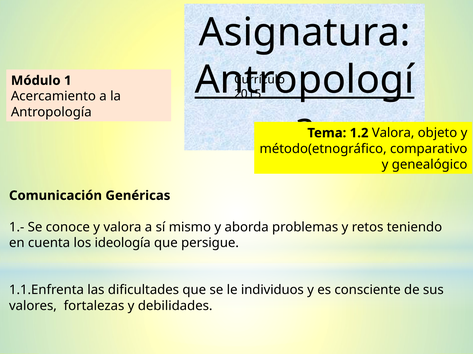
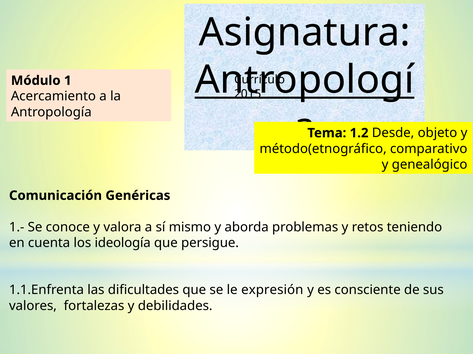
1.2 Valora: Valora -> Desde (393, 133)
individuos: individuos -> expresión (272, 291)
